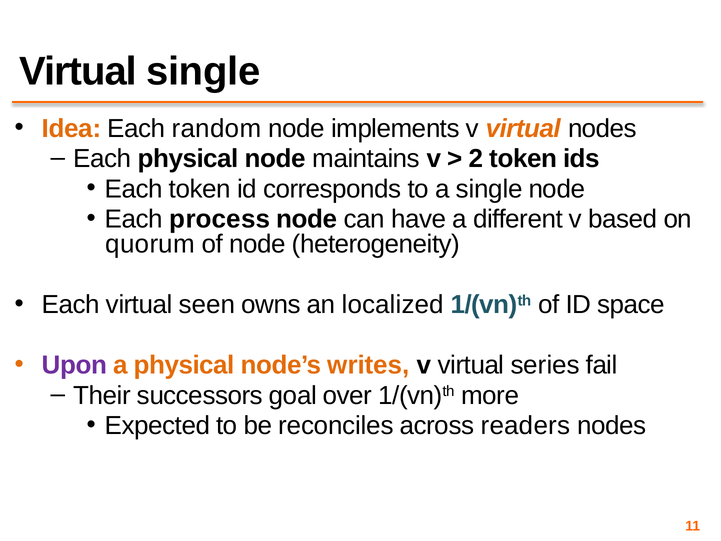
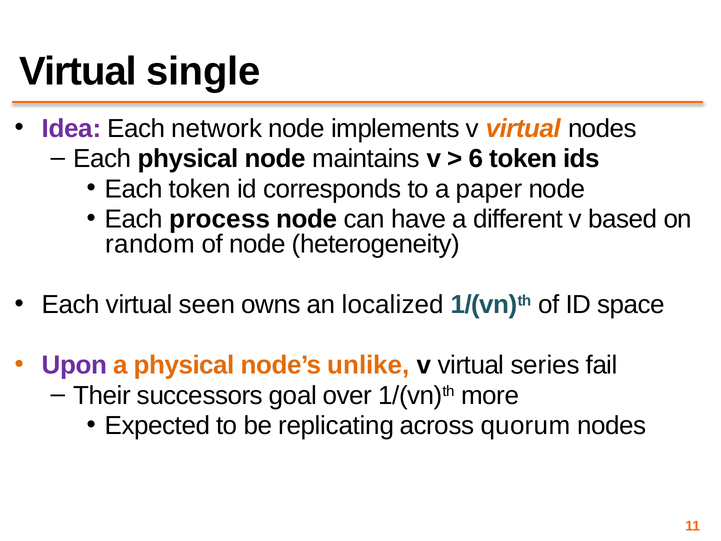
Idea colour: orange -> purple (71, 128)
random: random -> network (217, 128)
2: 2 -> 6 (476, 159)
a single: single -> paper (489, 189)
quorum: quorum -> random (150, 244)
writes: writes -> unlike (369, 365)
reconciles: reconciles -> replicating (336, 426)
readers: readers -> quorum (525, 426)
